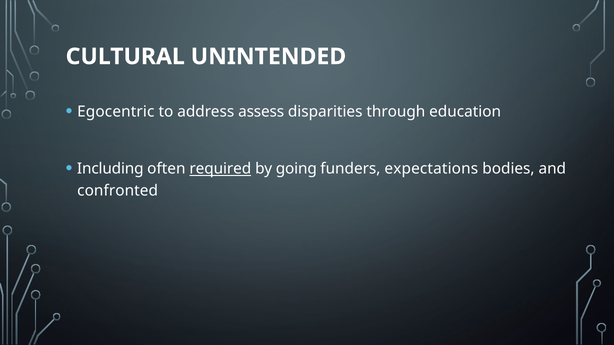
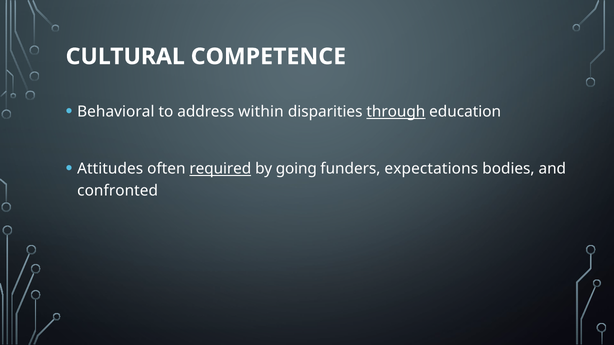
UNINTENDED: UNINTENDED -> COMPETENCE (268, 57)
Egocentric: Egocentric -> Behavioral (116, 112)
assess: assess -> within (261, 112)
through underline: none -> present (396, 112)
Including: Including -> Attitudes (110, 169)
